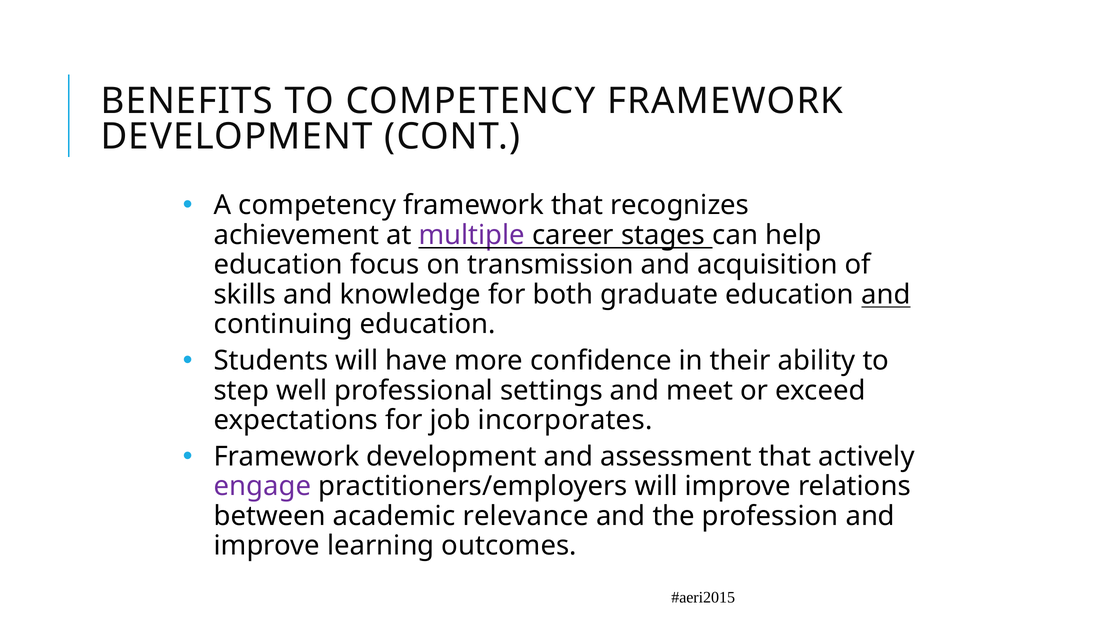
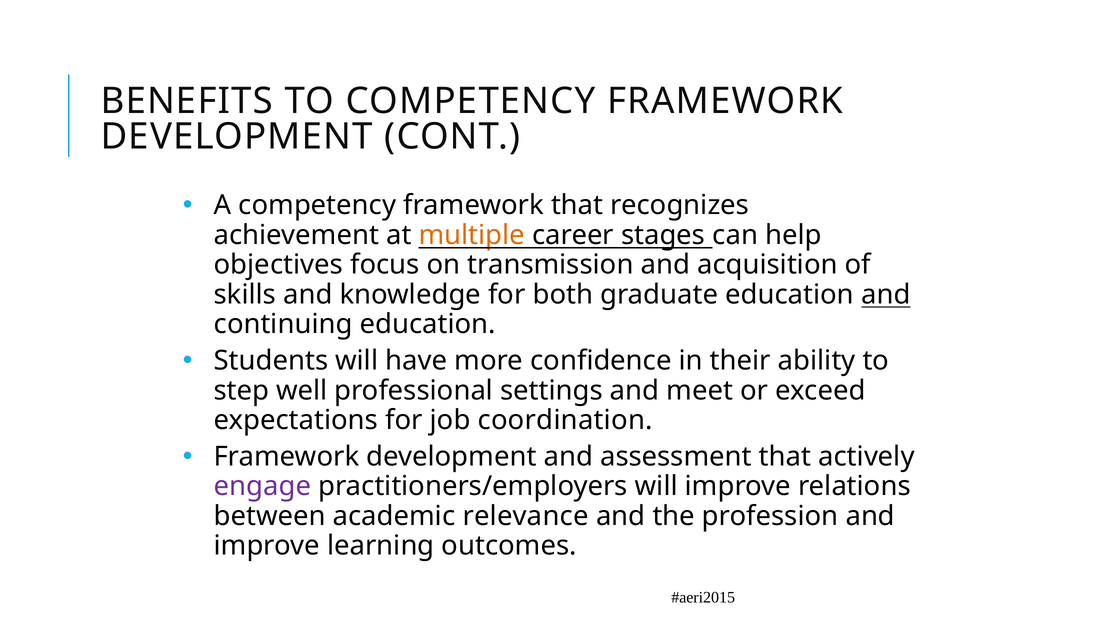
multiple colour: purple -> orange (472, 235)
education: education -> objectives (278, 265)
incorporates: incorporates -> coordination (565, 420)
